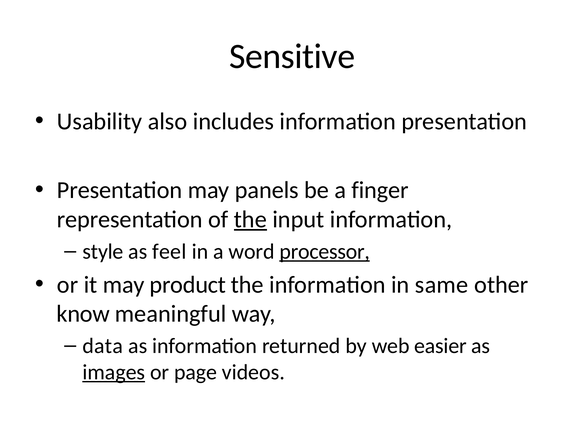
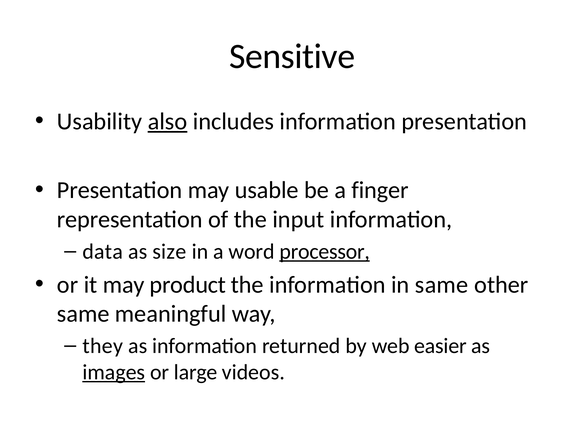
also underline: none -> present (168, 121)
panels: panels -> usable (267, 190)
the underline: present -> none (250, 219)
style: style -> data (103, 252)
feel: feel -> size (169, 252)
know: know -> same (83, 314)
data: data -> they (103, 346)
page: page -> large (196, 372)
